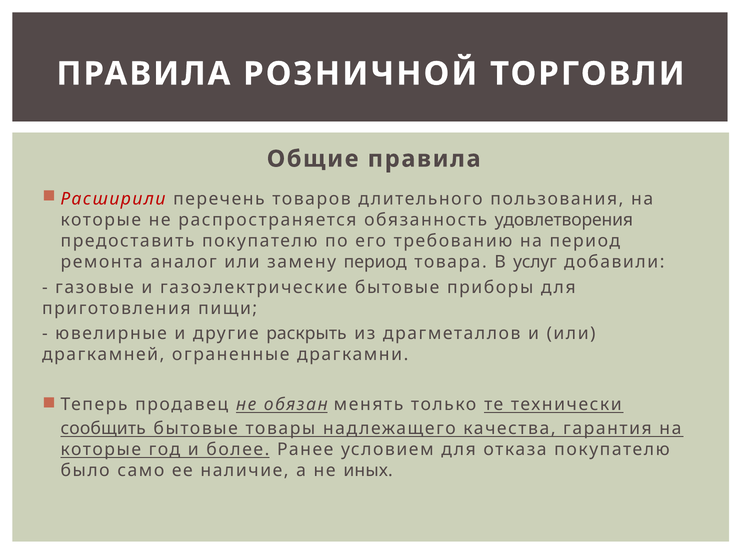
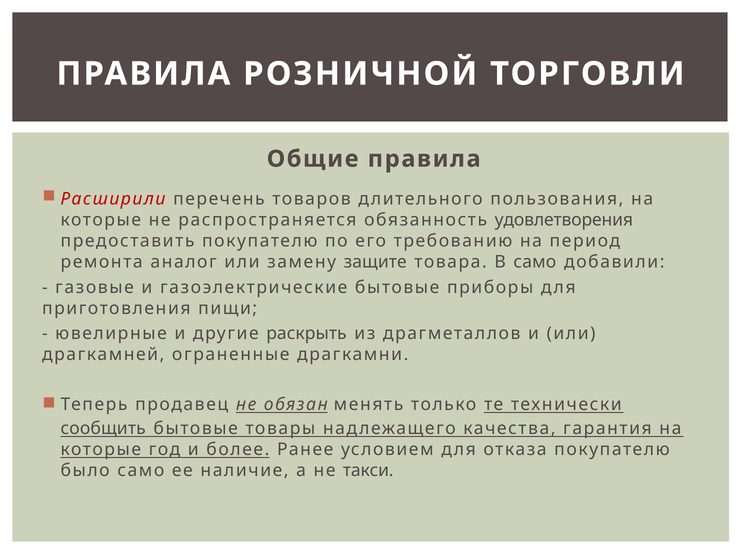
замену период: период -> защите (375, 262)
В услуг: услуг -> само (535, 262)
иных: иных -> такси (368, 471)
